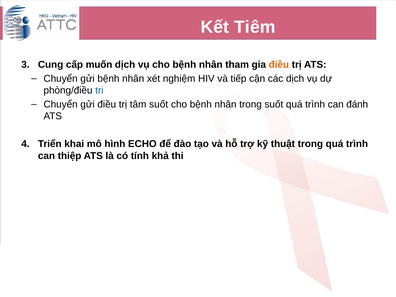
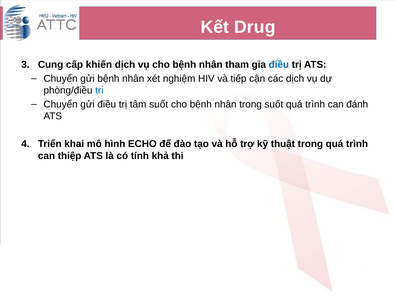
Tiêm: Tiêm -> Drug (255, 27)
muốn: muốn -> khiến (99, 65)
điều colour: orange -> blue (279, 65)
